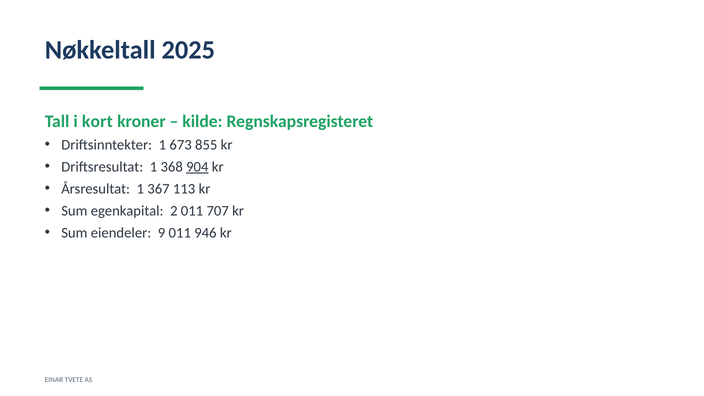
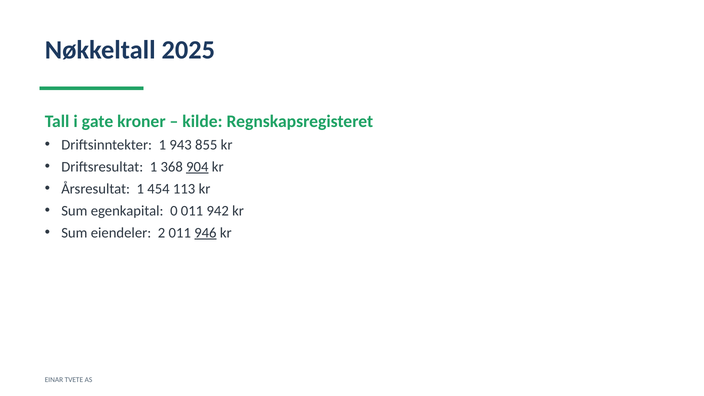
kort: kort -> gate (97, 121)
673: 673 -> 943 (181, 145)
367: 367 -> 454 (158, 189)
2: 2 -> 0 (174, 211)
707: 707 -> 942 (218, 211)
9: 9 -> 2 (162, 233)
946 underline: none -> present (205, 233)
